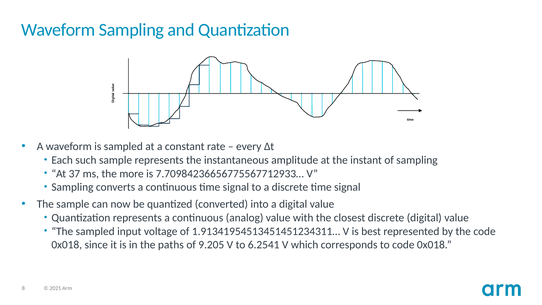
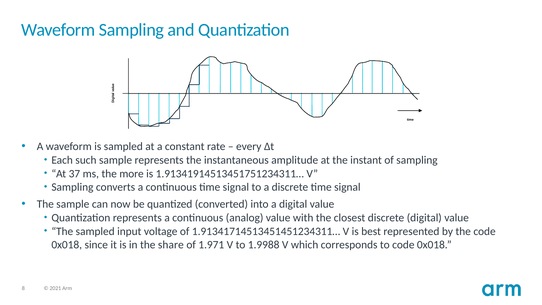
7.70984236656775567712933…: 7.70984236656775567712933… -> 1.91341914513451751234311… (230, 174)
1.91341954513451451234311…: 1.91341954513451451234311… -> 1.91341714513451451234311… (266, 231)
paths: paths -> share (171, 245)
9.205: 9.205 -> 1.971 (211, 245)
6.2541: 6.2541 -> 1.9988 (264, 245)
